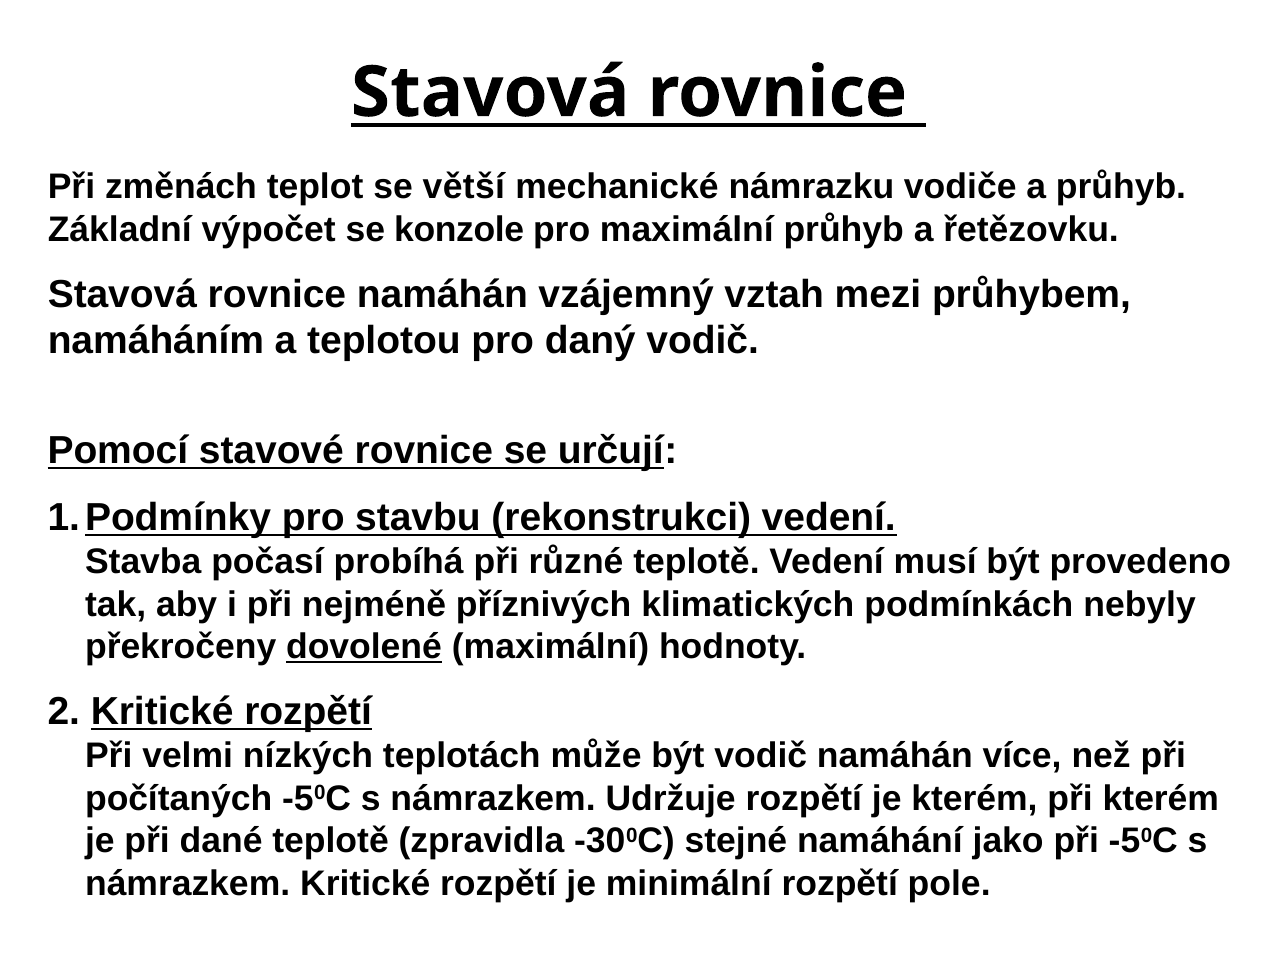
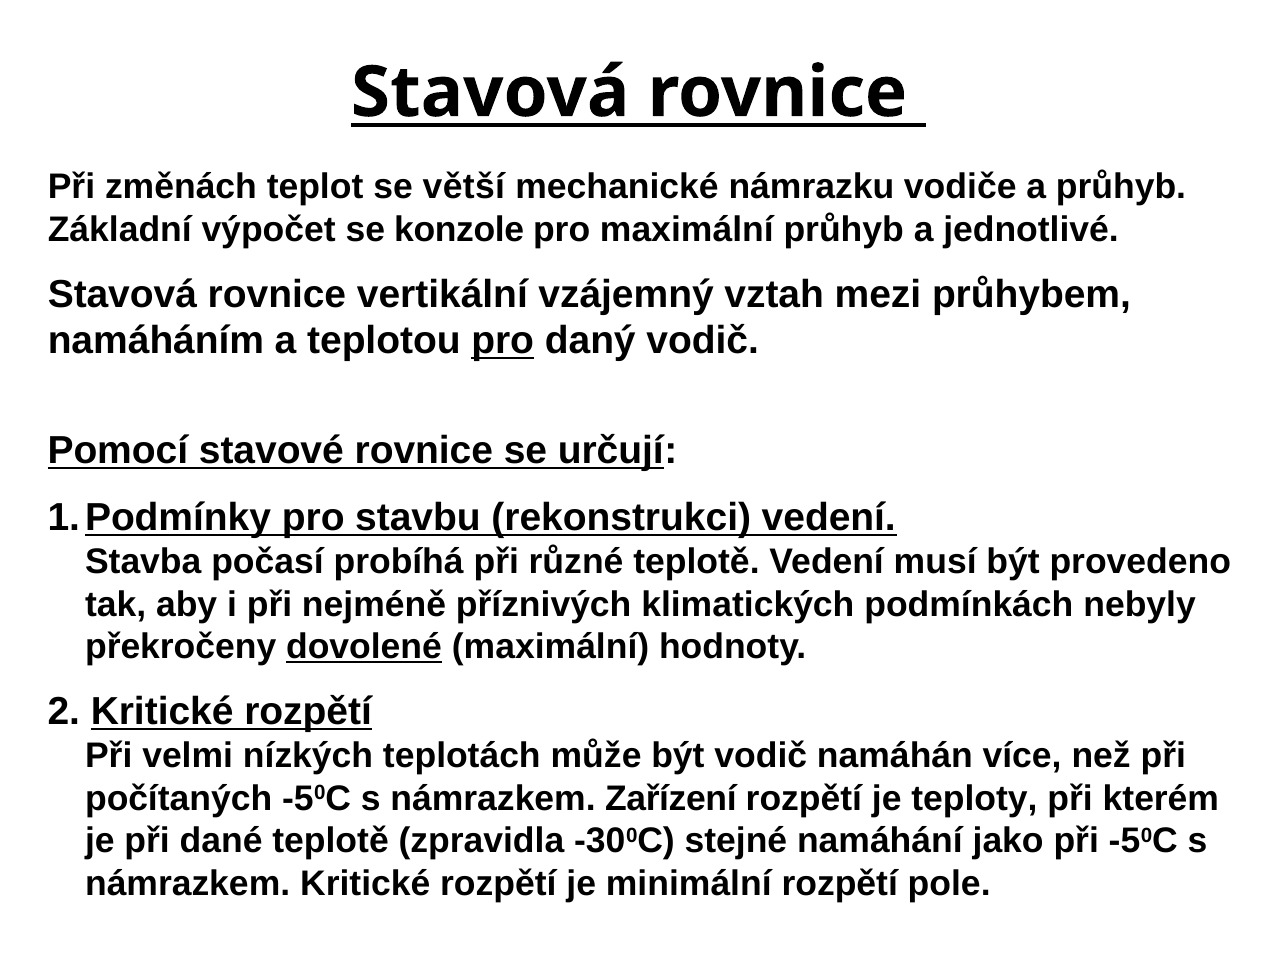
řetězovku: řetězovku -> jednotlivé (1031, 230)
rovnice namáhán: namáhán -> vertikální (442, 294)
pro underline: none -> present (503, 341)
Udržuje: Udržuje -> Zařízení (671, 798)
je kterém: kterém -> teploty (974, 798)
